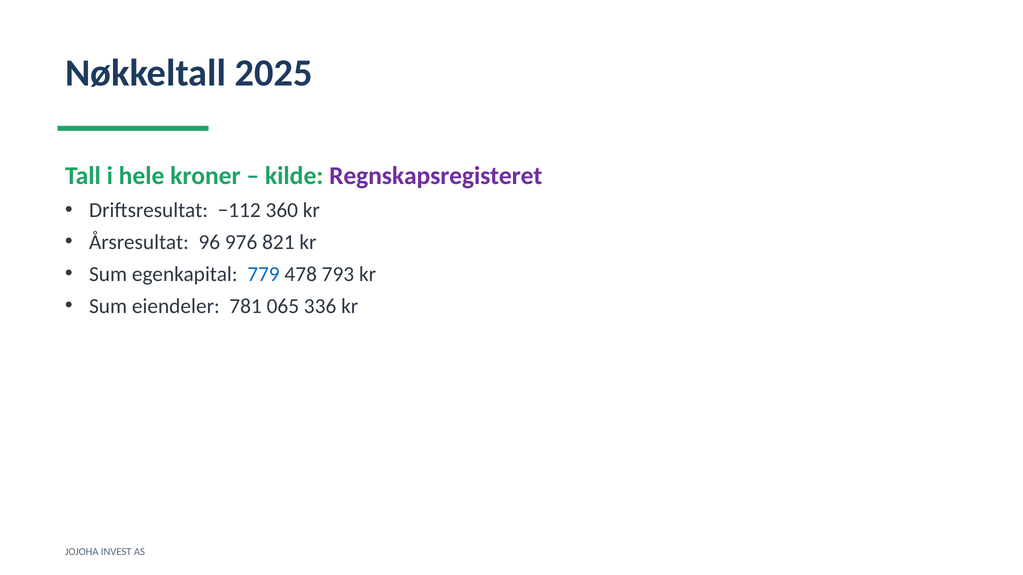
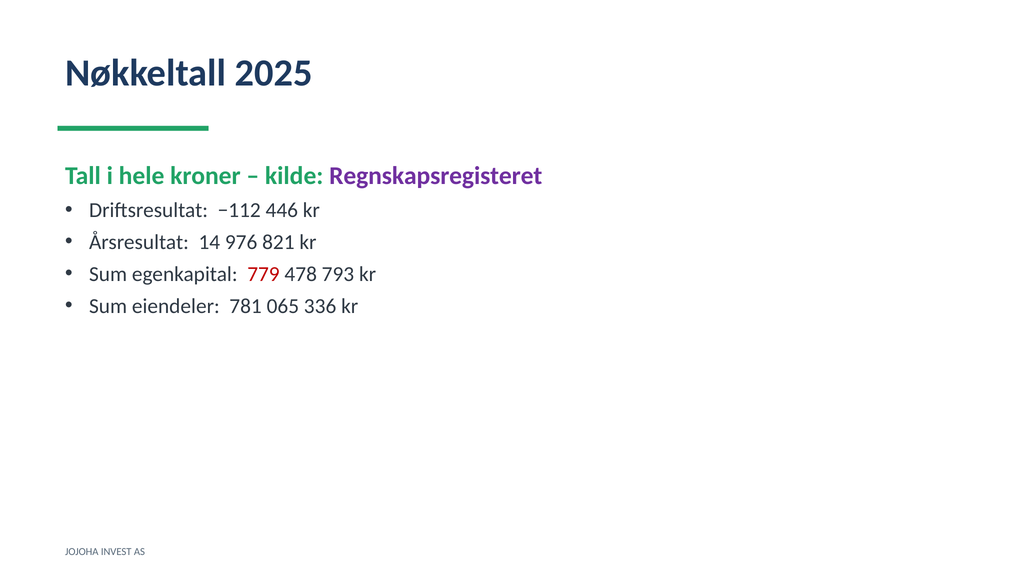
360: 360 -> 446 (282, 210)
96: 96 -> 14 (209, 242)
779 colour: blue -> red (263, 274)
